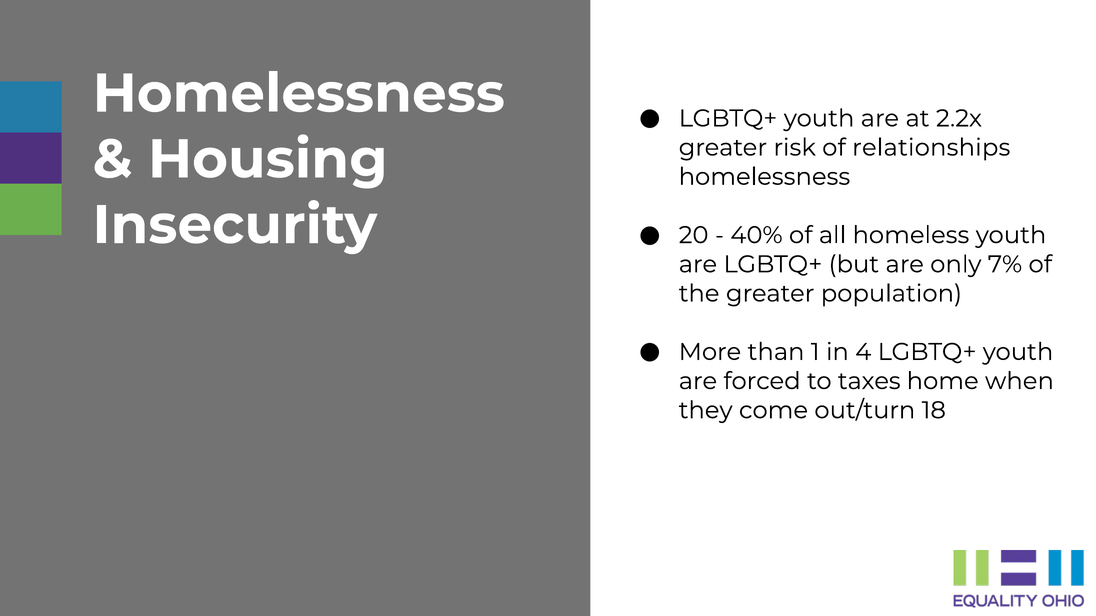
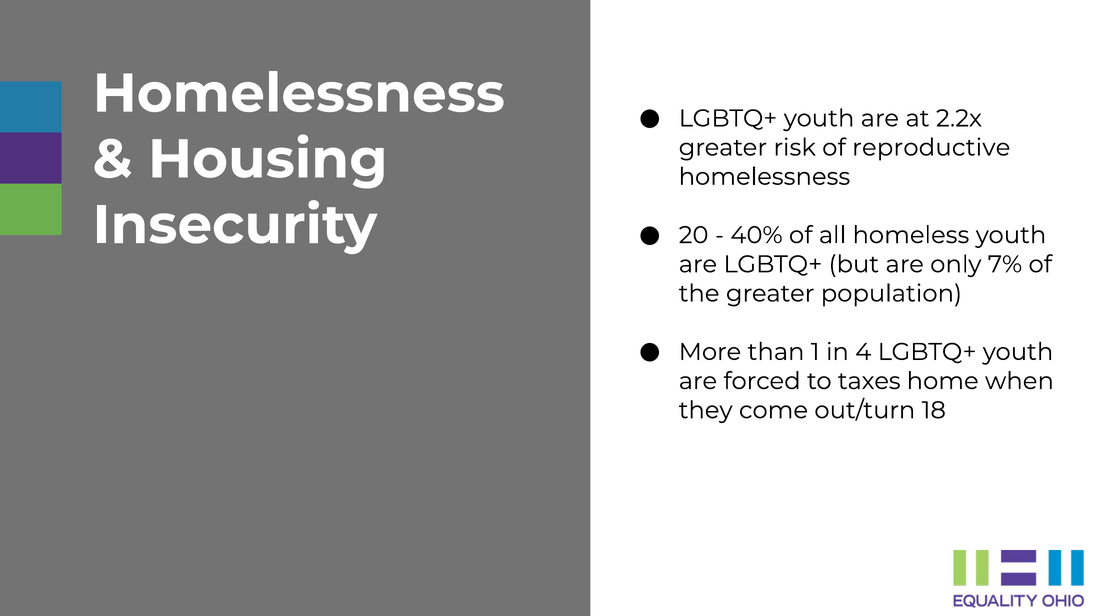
relationships: relationships -> reproductive (931, 148)
